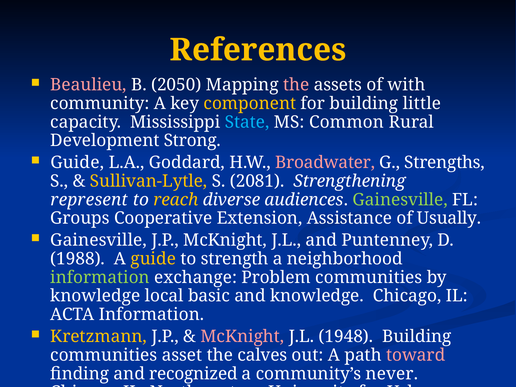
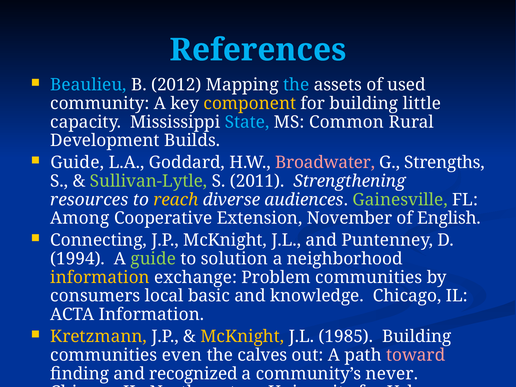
References colour: yellow -> light blue (258, 50)
Beaulieu colour: pink -> light blue (88, 85)
2050: 2050 -> 2012 (176, 85)
the colour: pink -> light blue (296, 85)
with: with -> used (406, 85)
Strong: Strong -> Builds (192, 141)
Sullivan-Lytle colour: yellow -> light green (149, 181)
2081: 2081 -> 2011 (257, 181)
represent: represent -> resources (89, 200)
Groups: Groups -> Among (80, 218)
Assistance: Assistance -> November (349, 218)
Usually: Usually -> English (449, 218)
Gainesville: Gainesville -> Connecting (99, 240)
1988: 1988 -> 1994 (78, 259)
guide colour: yellow -> light green (153, 259)
strength: strength -> solution (234, 259)
information colour: light green -> yellow (100, 277)
knowledge: knowledge -> consumers (95, 296)
McKnight colour: pink -> yellow (242, 337)
1948: 1948 -> 1985 (346, 337)
asset: asset -> even (182, 355)
